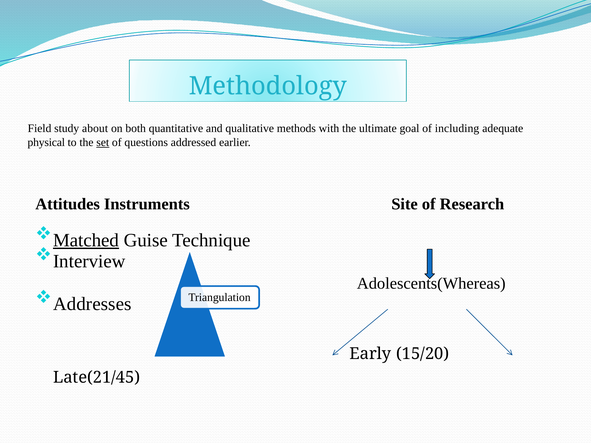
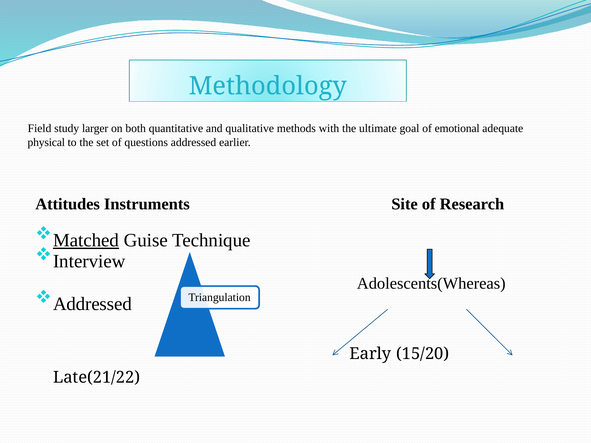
about: about -> larger (95, 129)
including: including -> emotional (457, 129)
set underline: present -> none (103, 142)
Addresses: Addresses -> Addressed (92, 304)
Late(21/45: Late(21/45 -> Late(21/22 (97, 378)
